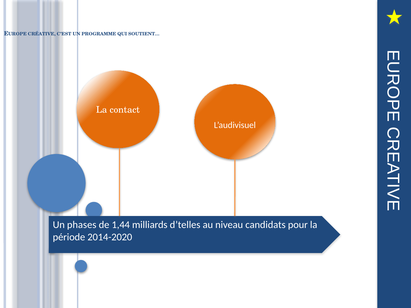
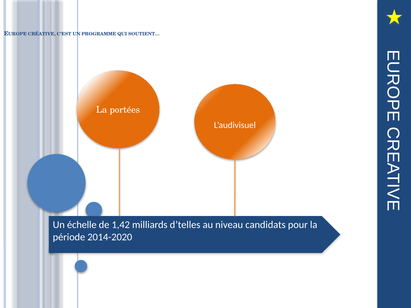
contact: contact -> portées (125, 110)
phases: phases -> échelle (82, 225)
1,44: 1,44 -> 1,42 (121, 225)
